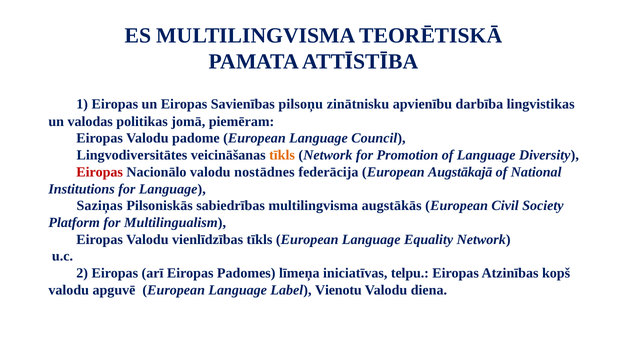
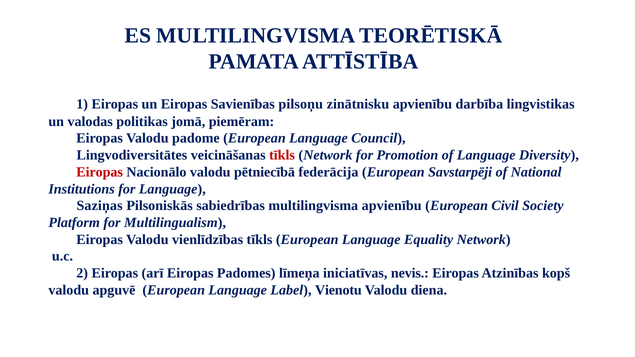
tīkls colour: orange -> red (282, 155)
nostādnes: nostādnes -> pētniecībā (265, 172)
Augstākajā: Augstākajā -> Savstarpēji (460, 172)
multilingvisma augstākās: augstākās -> apvienību (392, 206)
telpu: telpu -> nevis (410, 273)
